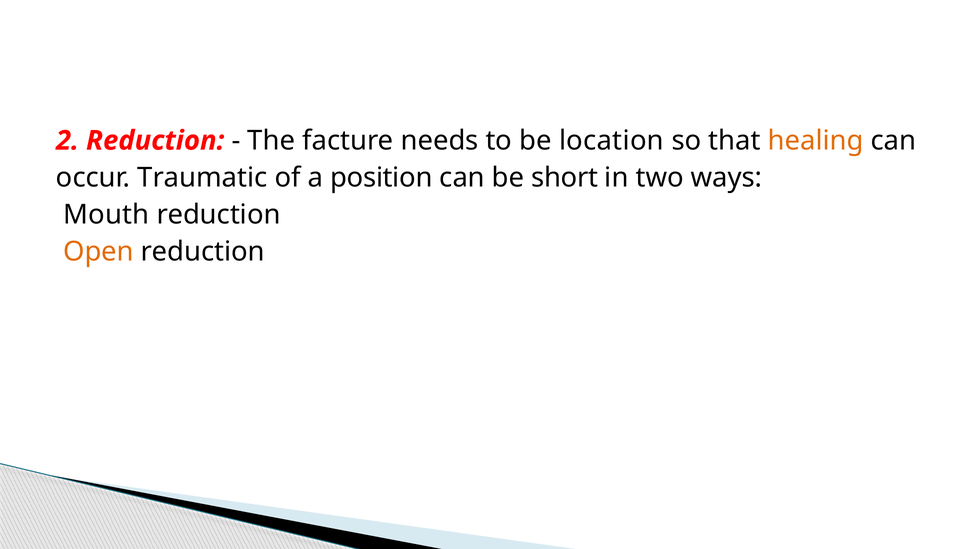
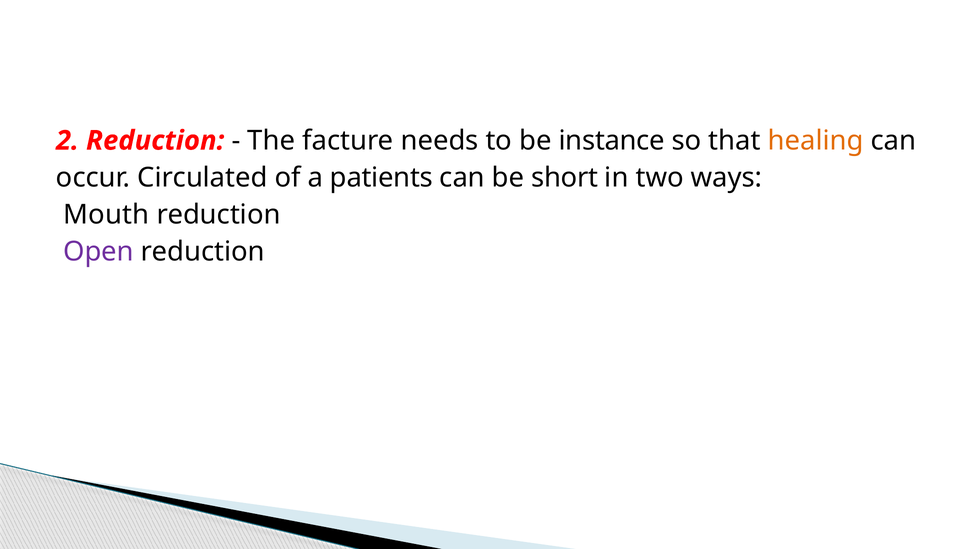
location: location -> instance (612, 141)
Traumatic: Traumatic -> Circulated (202, 178)
position: position -> patients (381, 178)
Open colour: orange -> purple (98, 252)
